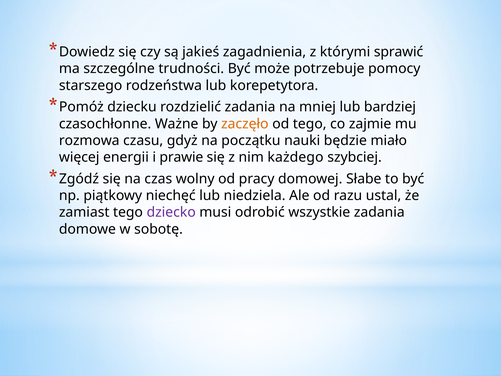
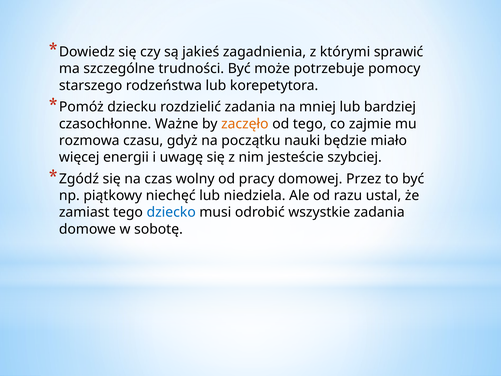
prawie: prawie -> uwagę (181, 157)
każdego: każdego -> jesteście (296, 157)
Słabe: Słabe -> Przez (364, 179)
dziecko colour: purple -> blue (171, 212)
